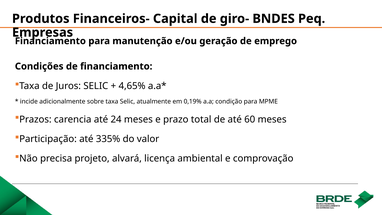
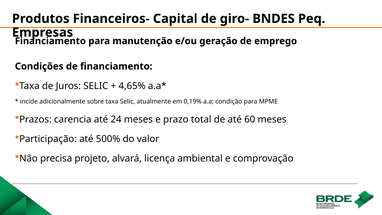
335%: 335% -> 500% (108, 139)
